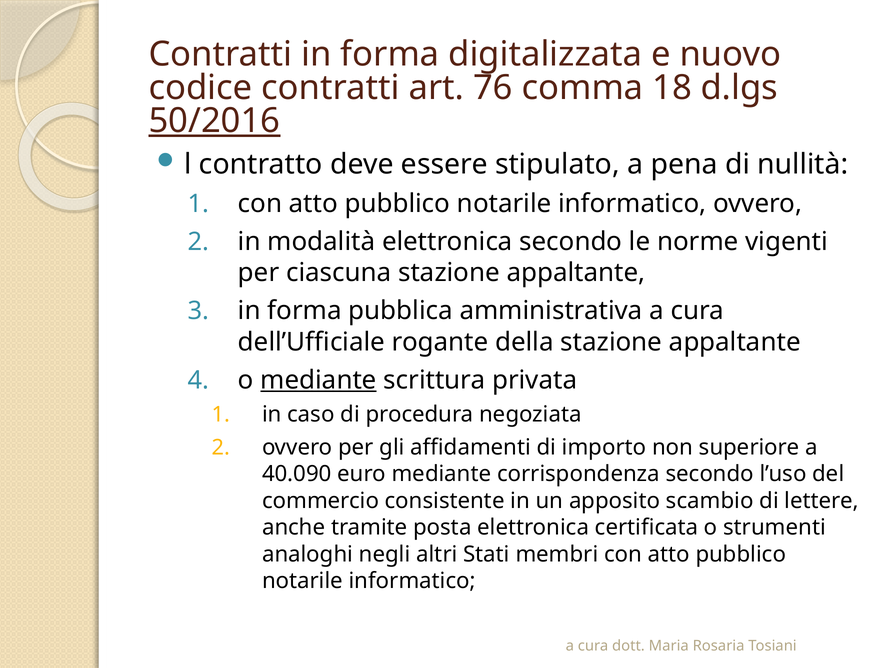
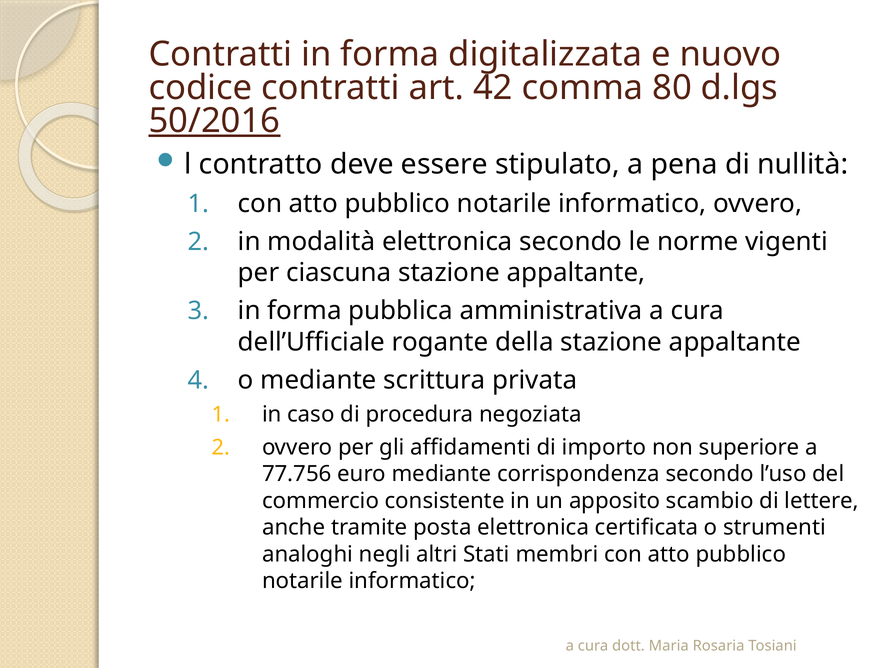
76: 76 -> 42 (493, 88)
18: 18 -> 80 (672, 88)
mediante underline: present -> none (318, 380)
40.090: 40.090 -> 77.756 (297, 474)
